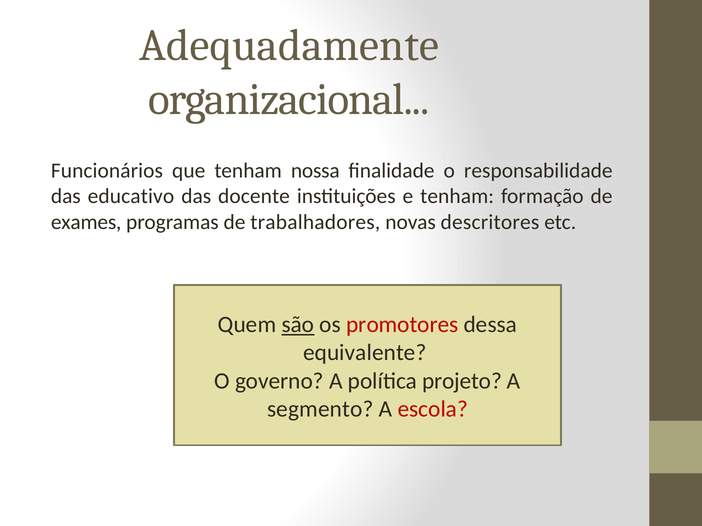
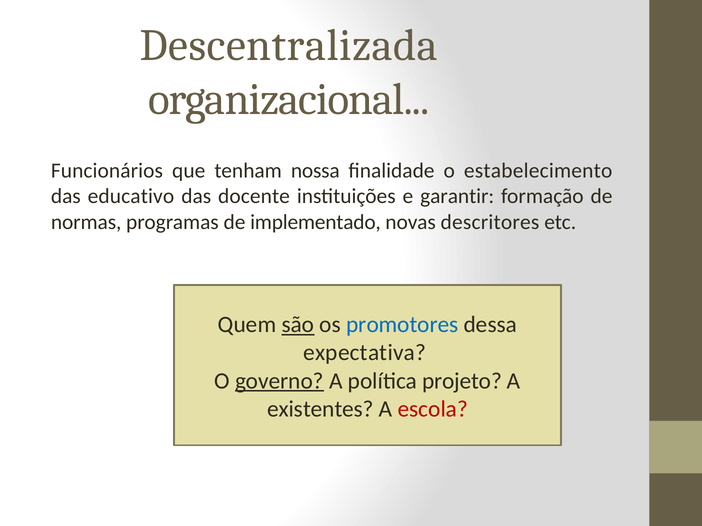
Adequadamente: Adequadamente -> Descentralizada (289, 46)
responsabilidade: responsabilidade -> estabelecimento (538, 171)
e tenham: tenham -> garantir (457, 196)
exames: exames -> normas (86, 222)
trabalhadores: trabalhadores -> implementado (316, 222)
promotores colour: red -> blue (402, 325)
equivalente: equivalente -> expectativa (365, 353)
governo underline: none -> present (279, 381)
segmento: segmento -> existentes (320, 409)
